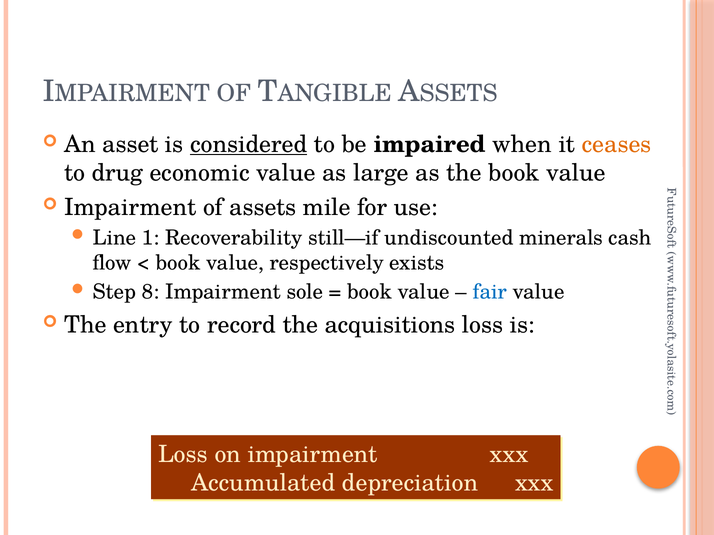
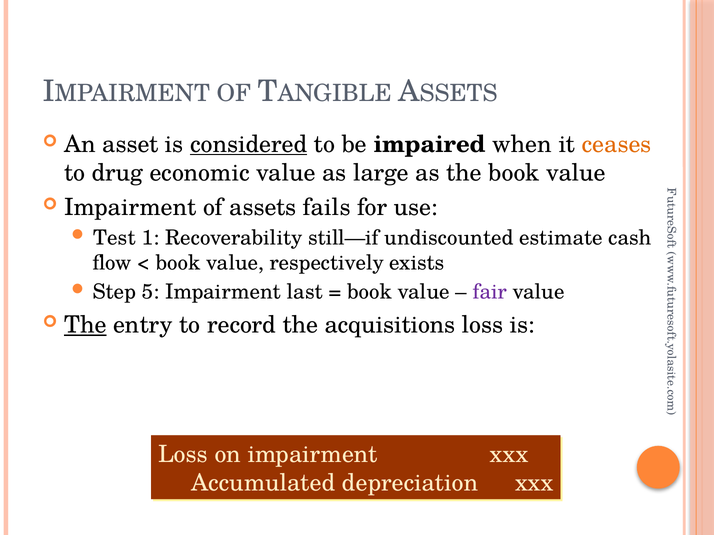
mile: mile -> fails (327, 207)
Line: Line -> Test (114, 238)
minerals: minerals -> estimate (561, 238)
8: 8 -> 5 (151, 292)
sole: sole -> last (305, 292)
fair colour: blue -> purple (490, 292)
The underline: none -> present (85, 325)
